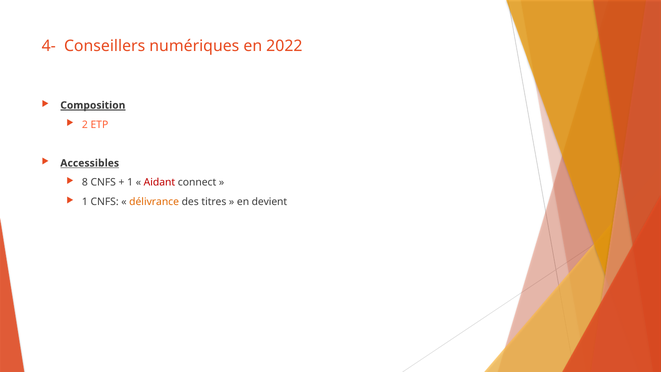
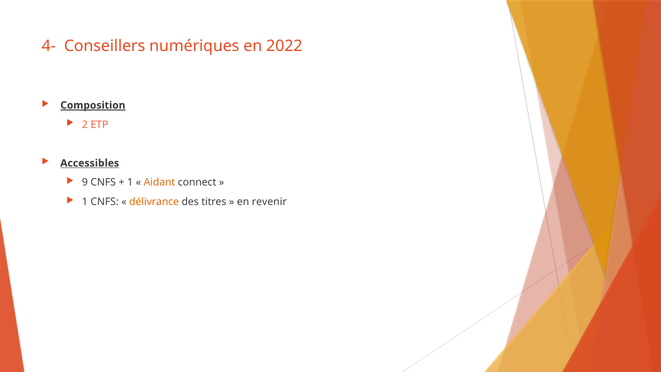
8: 8 -> 9 (85, 182)
Aidant colour: red -> orange (159, 182)
devient: devient -> revenir (269, 202)
